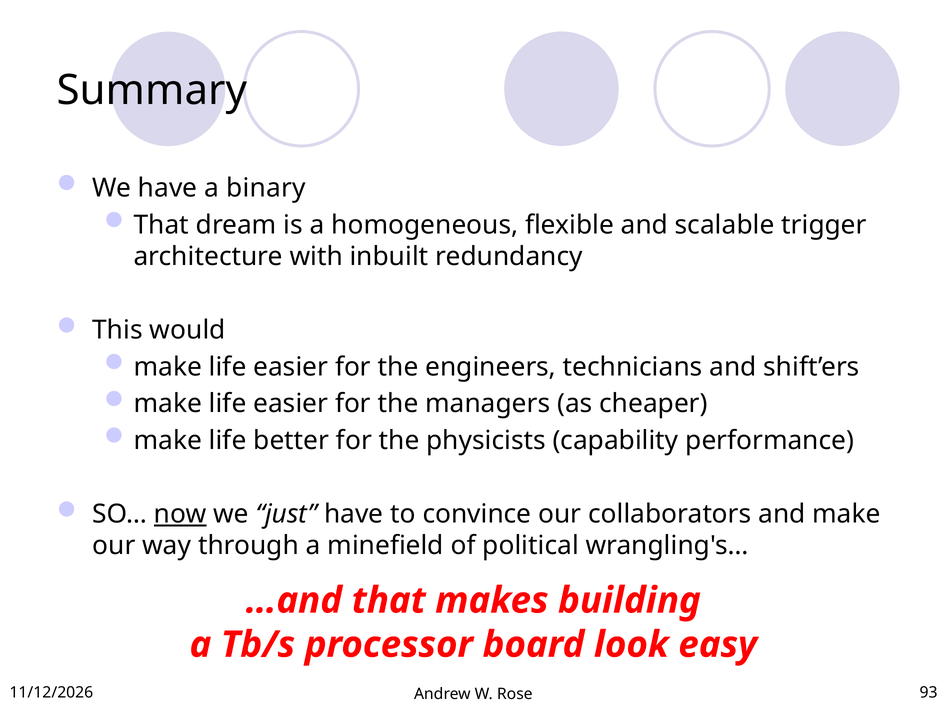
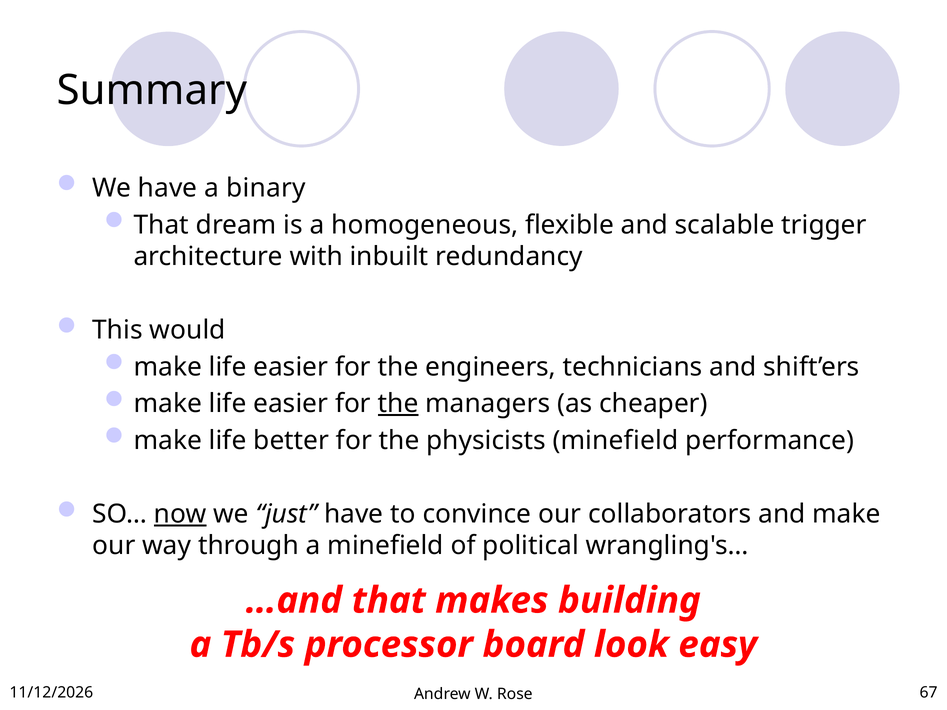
the underline: none -> present (398, 404)
physicists capability: capability -> minefield (615, 441)
93: 93 -> 67 (929, 693)
